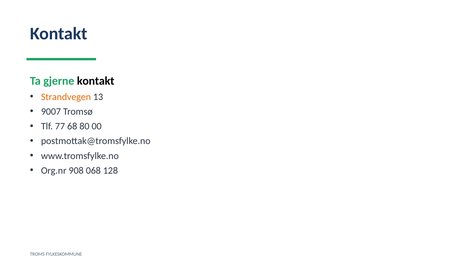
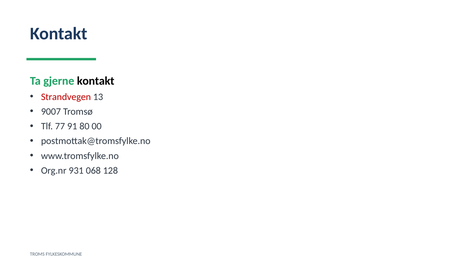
Strandvegen colour: orange -> red (66, 97)
68: 68 -> 91 (72, 126)
908: 908 -> 931 (76, 170)
